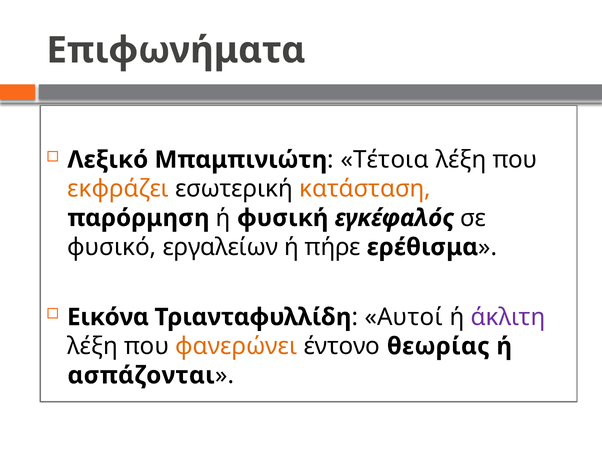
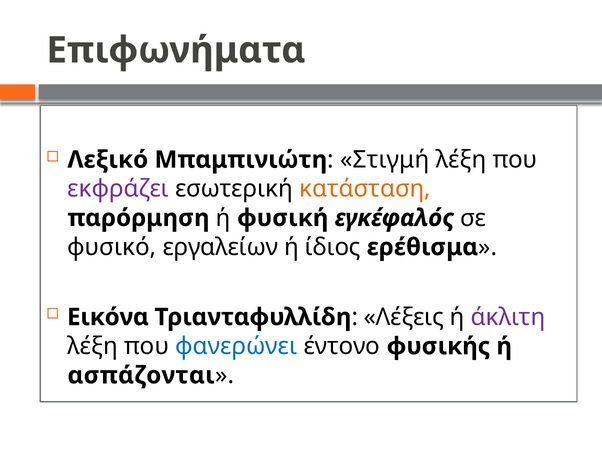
Τέτοια: Τέτοια -> Στιγμή (385, 160)
εκφράζει colour: orange -> purple (118, 189)
πήρε: πήρε -> ίδιος (333, 247)
Αυτοί: Αυτοί -> Λέξεις (404, 317)
φανερώνει colour: orange -> blue (236, 346)
θεωρίας: θεωρίας -> φυσικής (438, 346)
